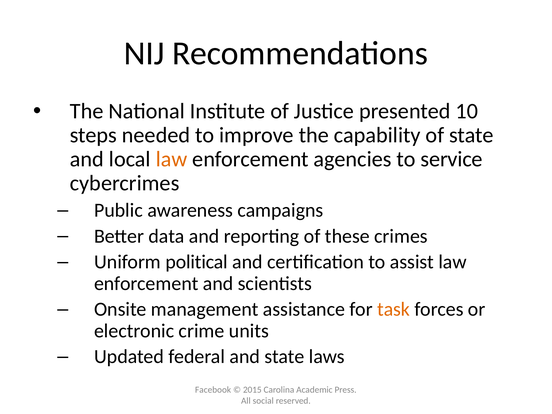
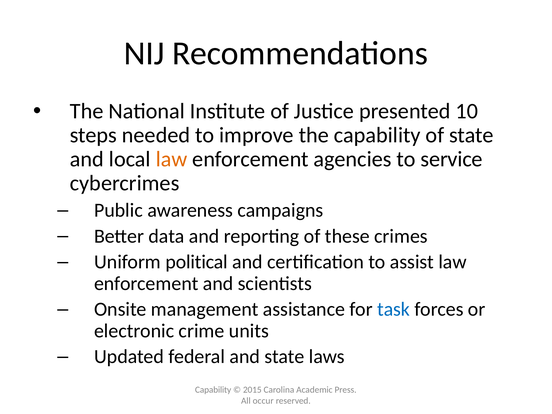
task colour: orange -> blue (394, 309)
Facebook: Facebook -> Capability (213, 390)
social: social -> occur (263, 401)
